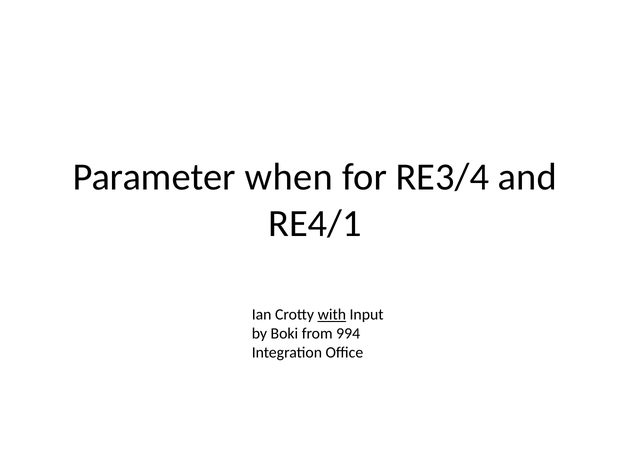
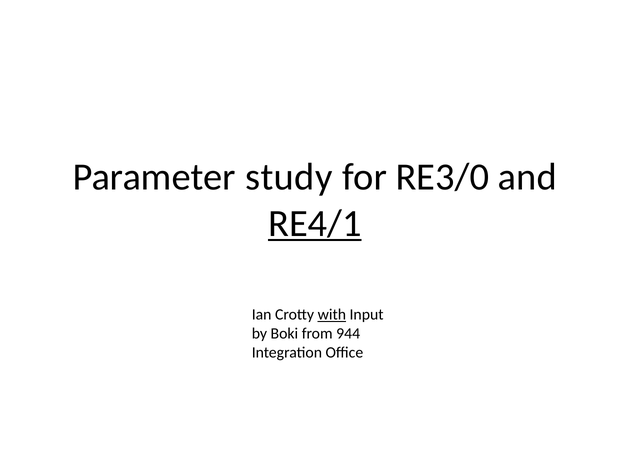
when: when -> study (289, 177)
RE3/4: RE3/4 -> RE3/0 (442, 177)
RE4/1 underline: none -> present (315, 223)
994: 994 -> 944 (348, 333)
